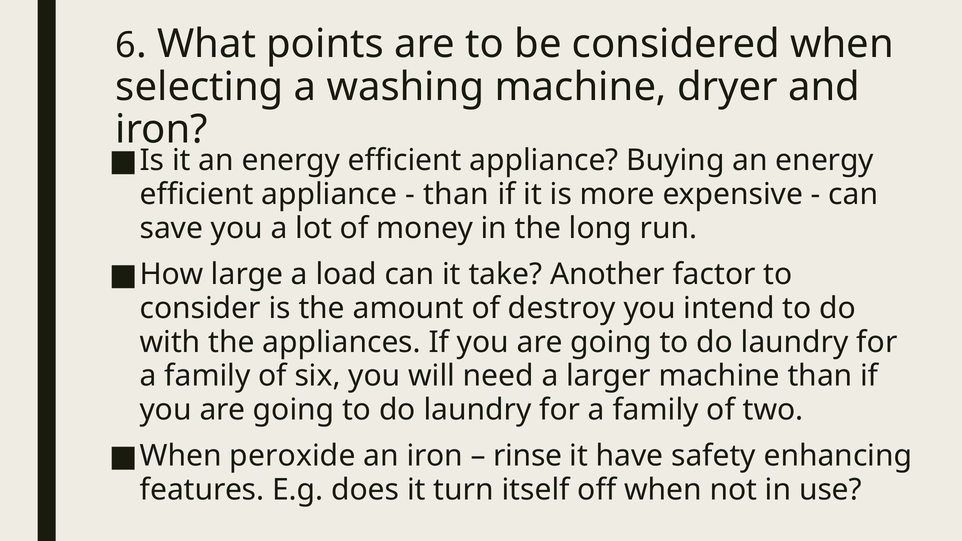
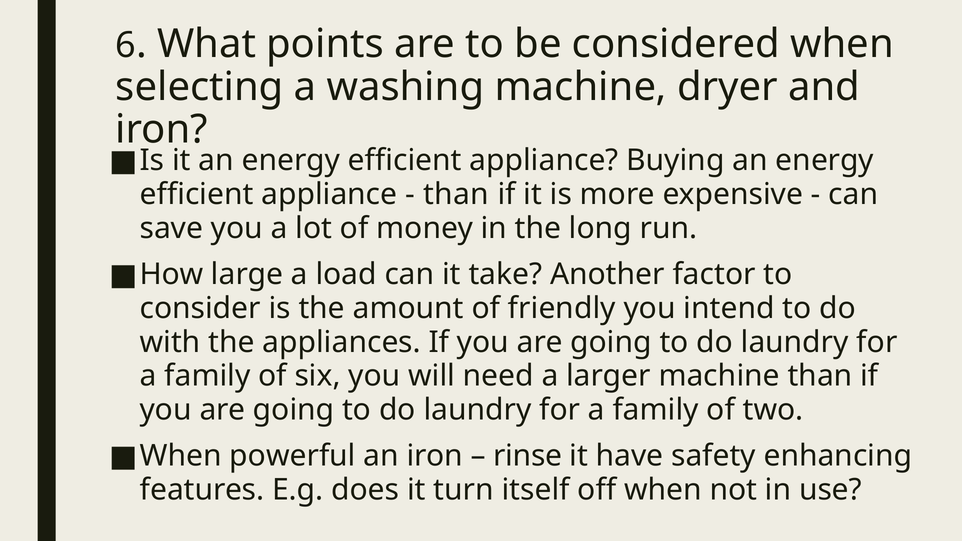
destroy: destroy -> friendly (562, 308)
peroxide: peroxide -> powerful (293, 456)
